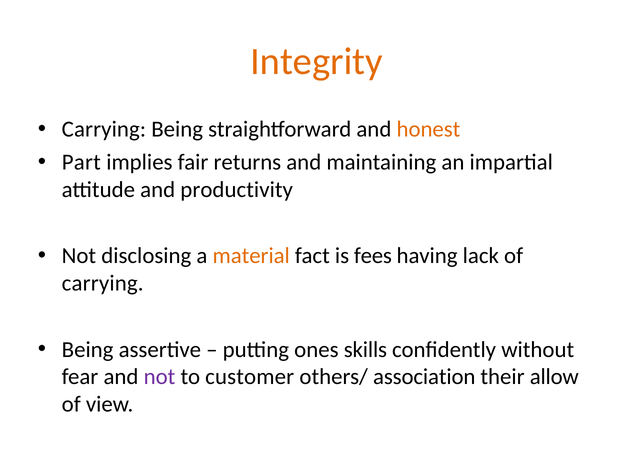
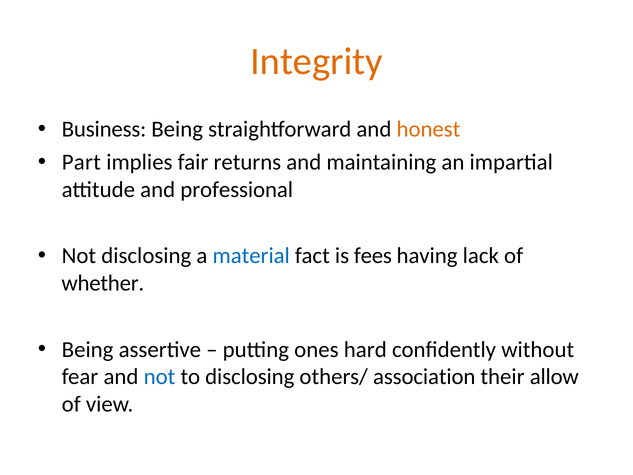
Carrying: Carrying -> Business (104, 129)
productivity: productivity -> professional (237, 190)
material colour: orange -> blue (251, 256)
carrying: carrying -> whether (103, 283)
skills: skills -> hard (365, 349)
not colour: purple -> blue (159, 377)
to customer: customer -> disclosing (250, 377)
